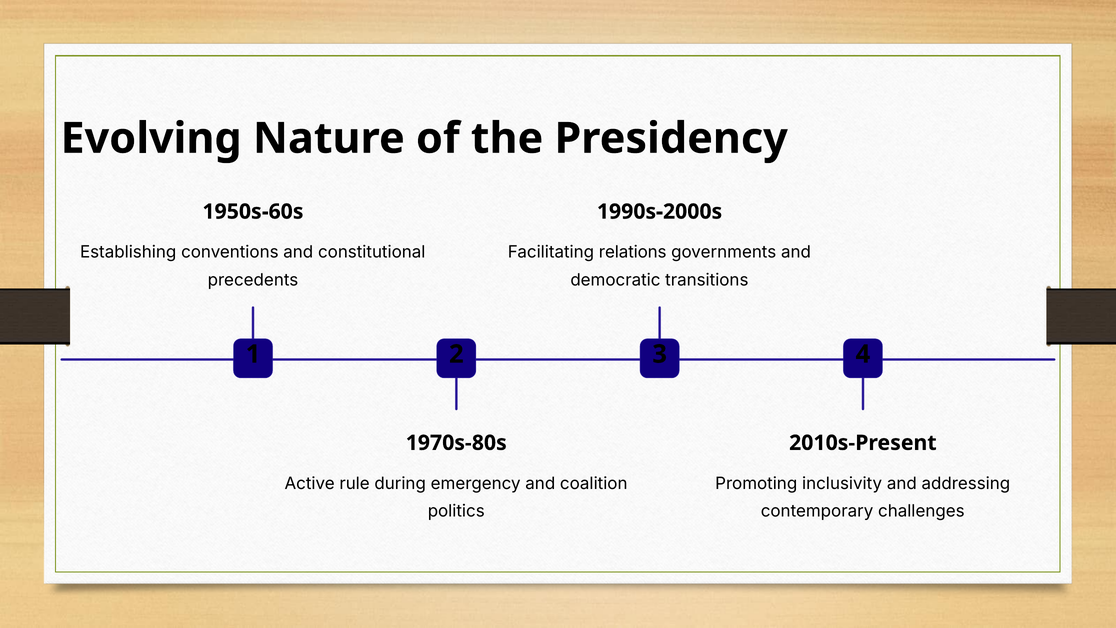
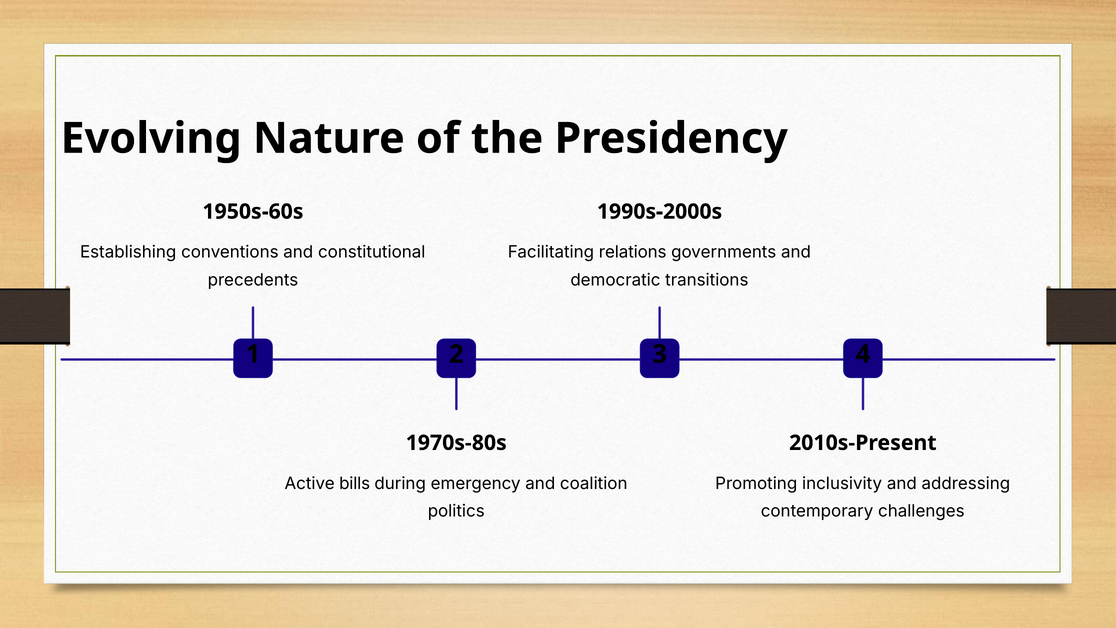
rule: rule -> bills (355, 483)
